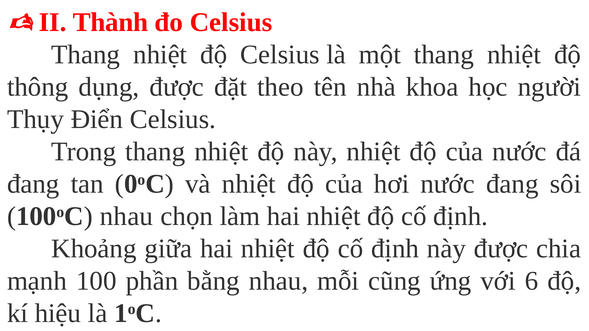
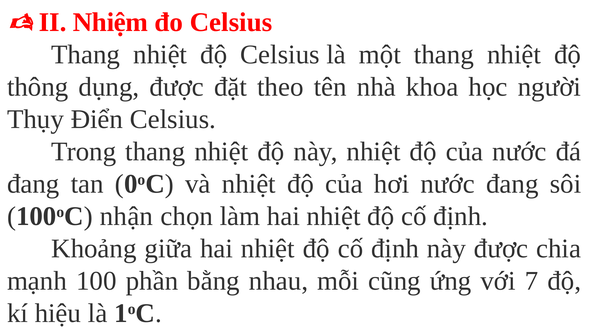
Thành: Thành -> Nhiệm (110, 22)
100oC nhau: nhau -> nhận (127, 217)
6: 6 -> 7 (532, 281)
